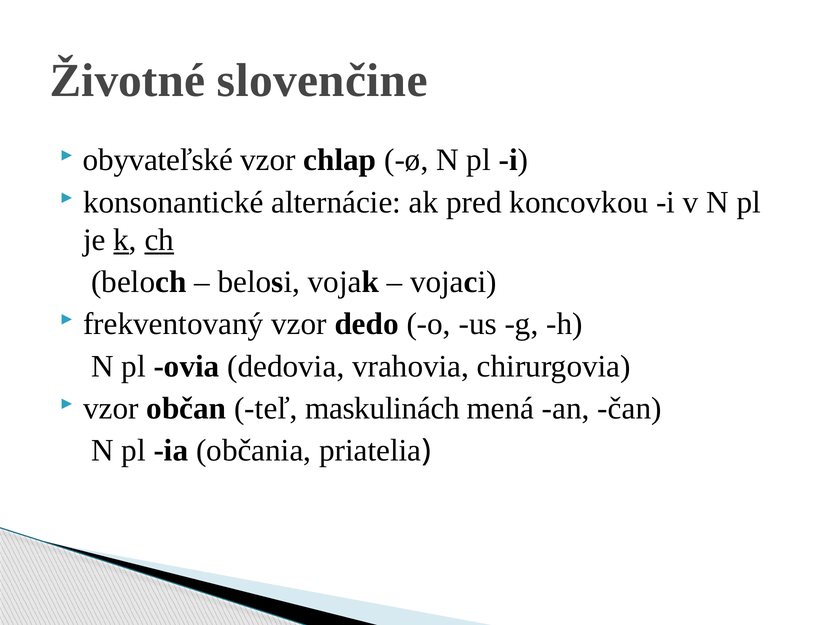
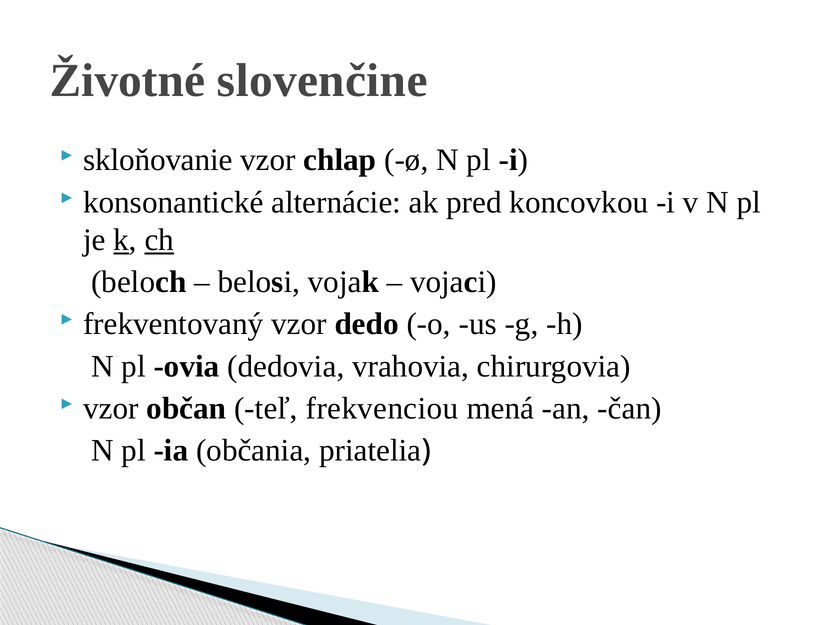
obyvateľské: obyvateľské -> skloňovanie (158, 160)
maskulinách: maskulinách -> frekvenciou (382, 408)
